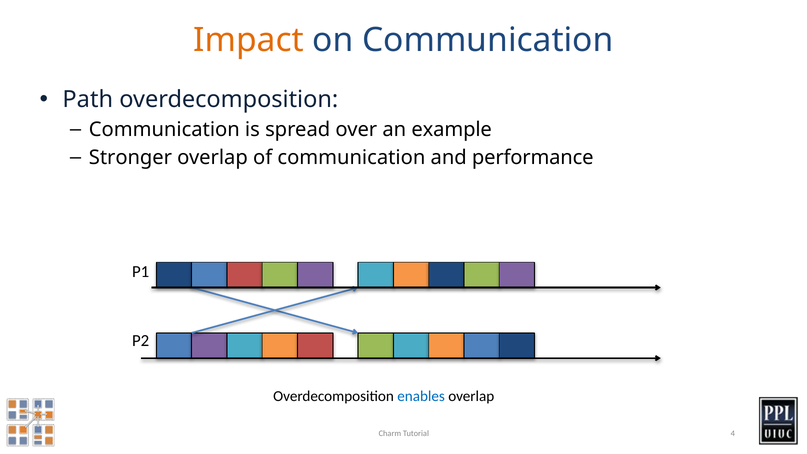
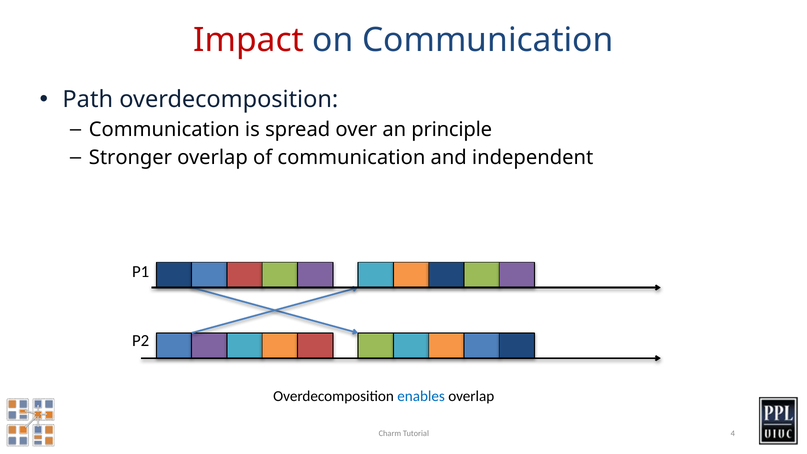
Impact colour: orange -> red (249, 40)
example: example -> principle (452, 130)
performance: performance -> independent (533, 158)
